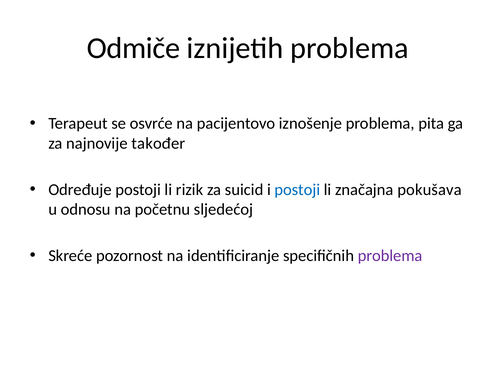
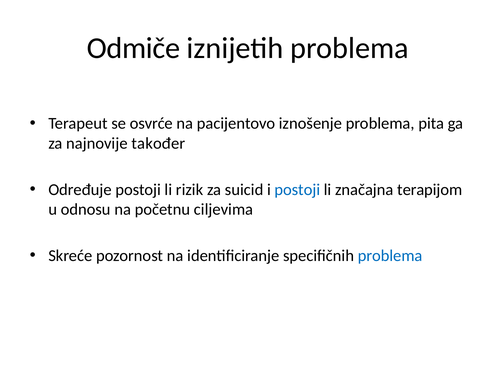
pokušava: pokušava -> terapijom (430, 190)
sljedećoj: sljedećoj -> ciljevima (224, 209)
problema colour: purple -> blue (390, 256)
